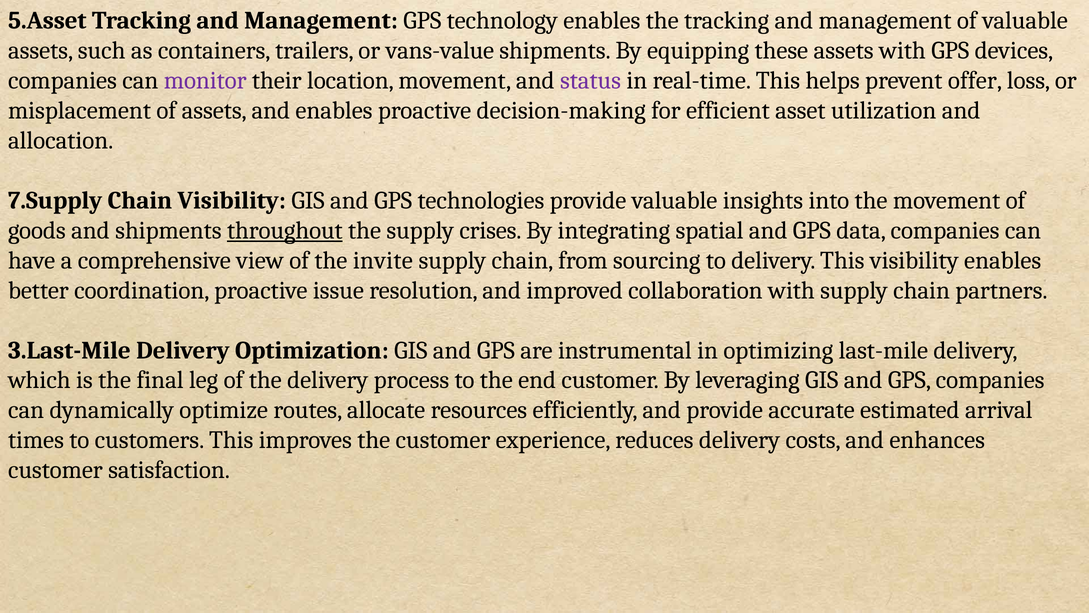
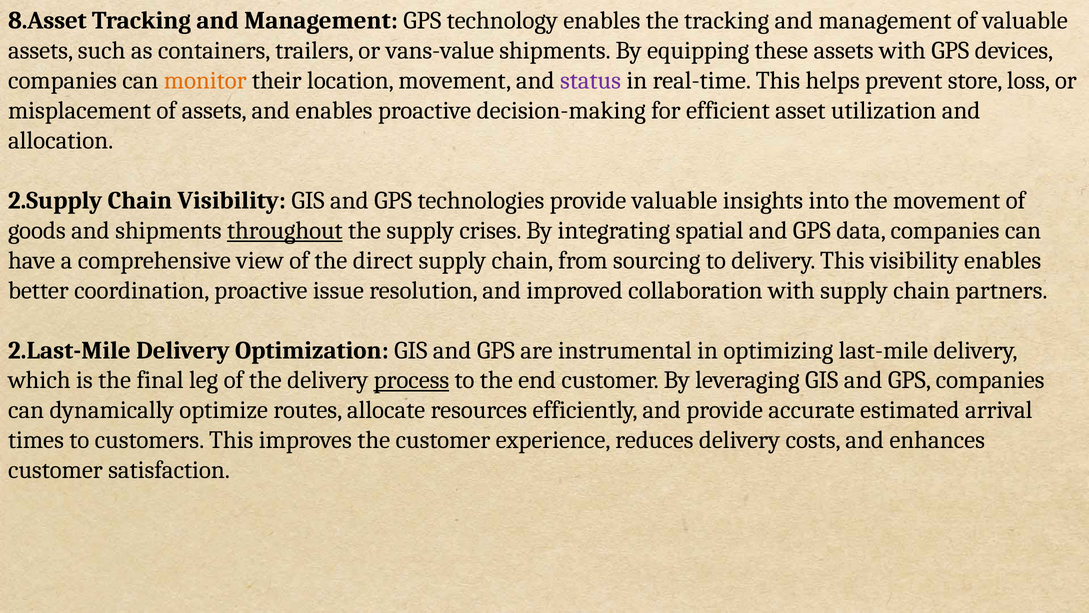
5.Asset: 5.Asset -> 8.Asset (47, 21)
monitor colour: purple -> orange (205, 81)
offer: offer -> store (975, 81)
7.Supply: 7.Supply -> 2.Supply (55, 200)
invite: invite -> direct (383, 260)
3.Last-Mile: 3.Last-Mile -> 2.Last-Mile (69, 350)
process underline: none -> present (411, 380)
